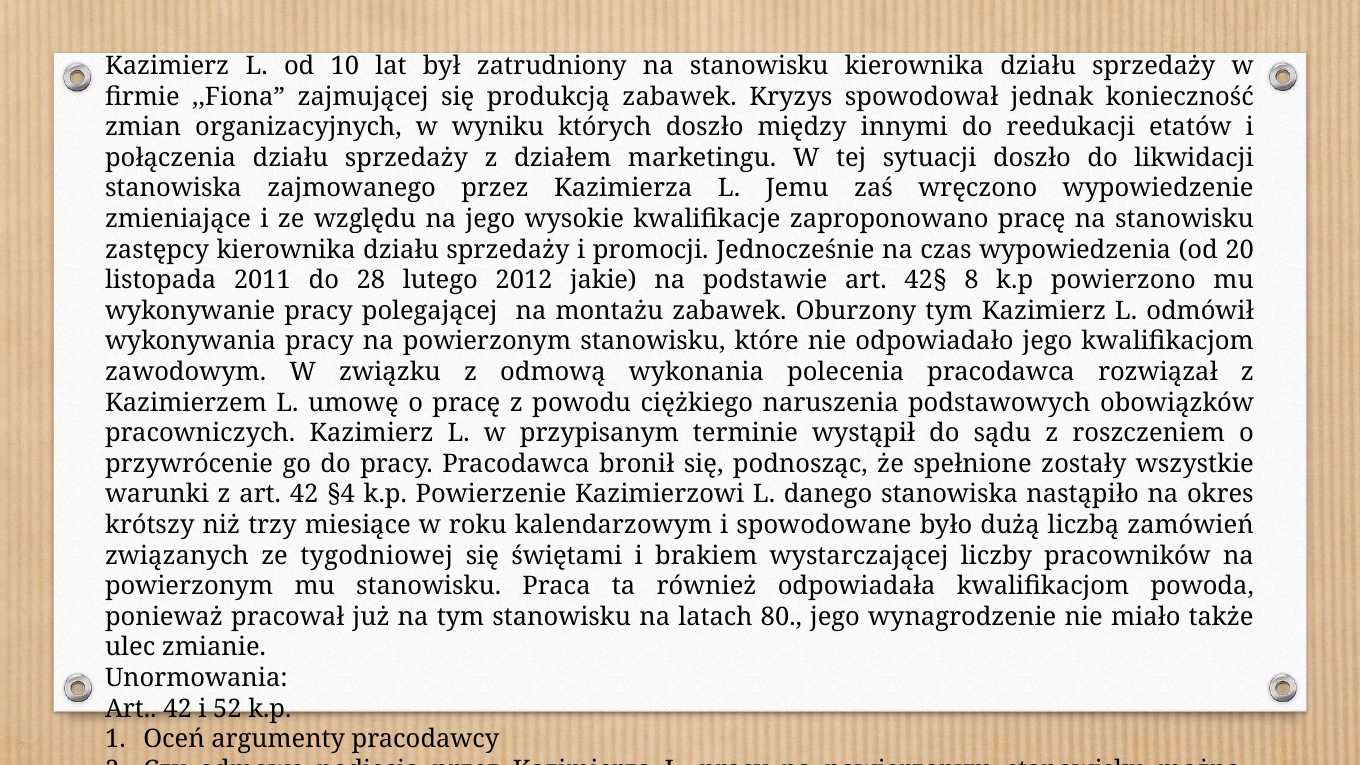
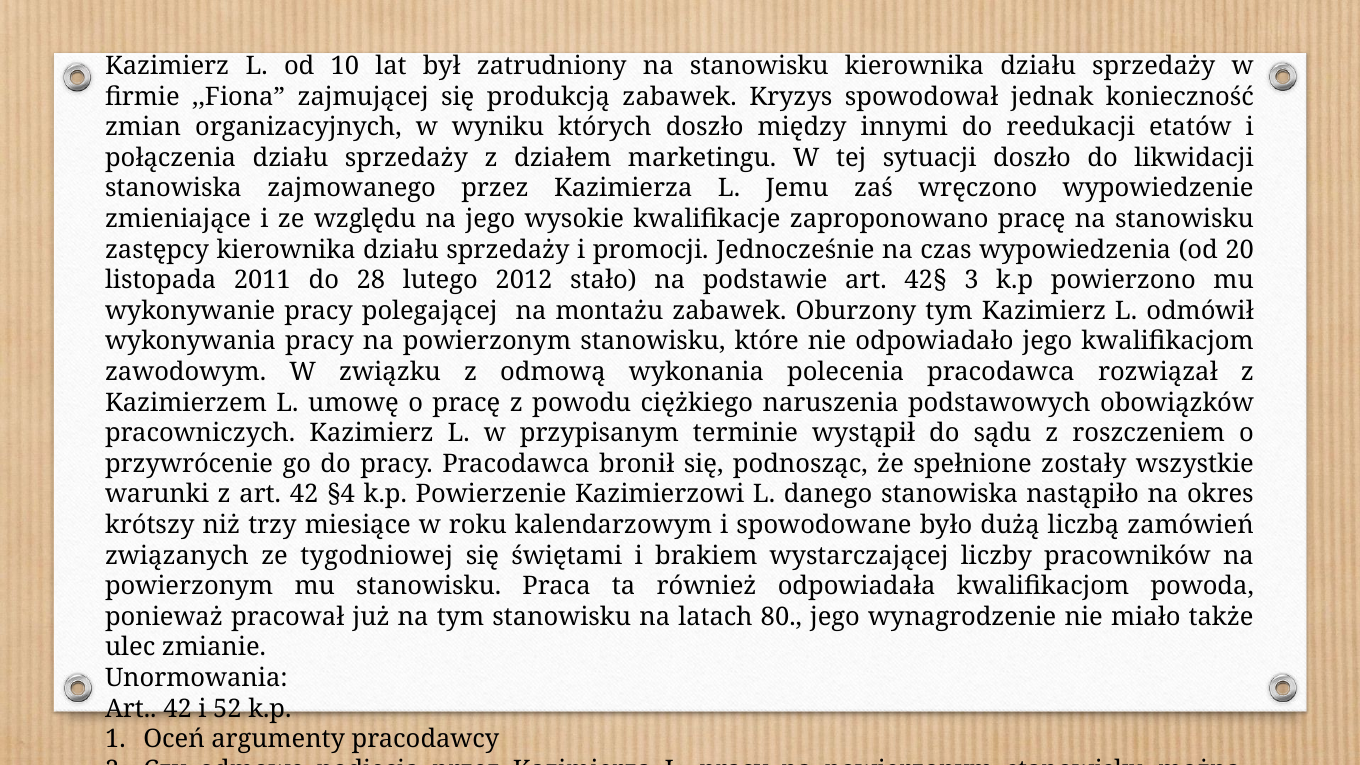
jakie: jakie -> stało (603, 280)
8: 8 -> 3 (972, 280)
